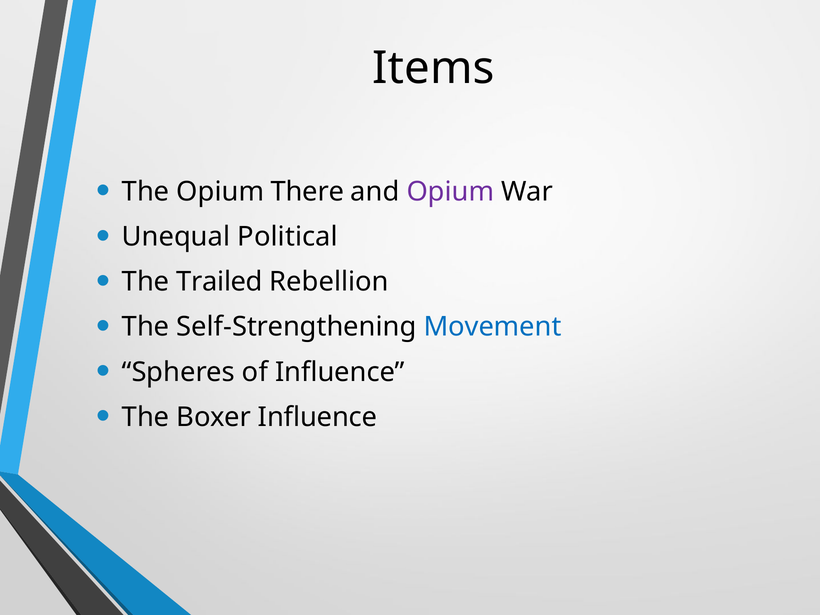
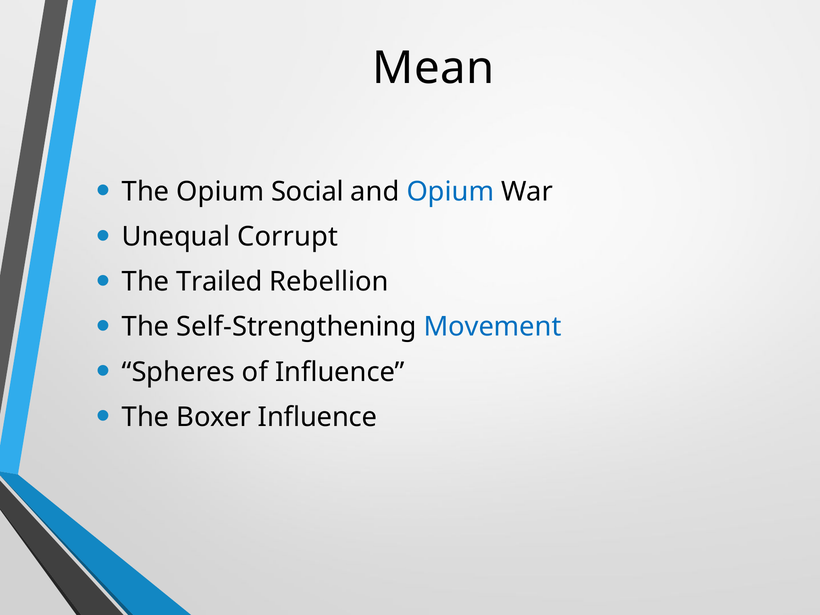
Items: Items -> Mean (433, 68)
There: There -> Social (307, 192)
Opium colour: purple -> blue (450, 192)
Political: Political -> Corrupt (288, 237)
